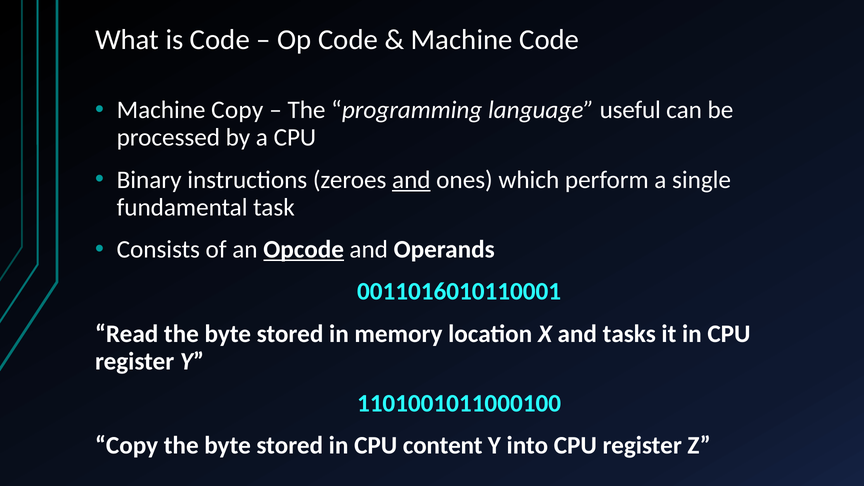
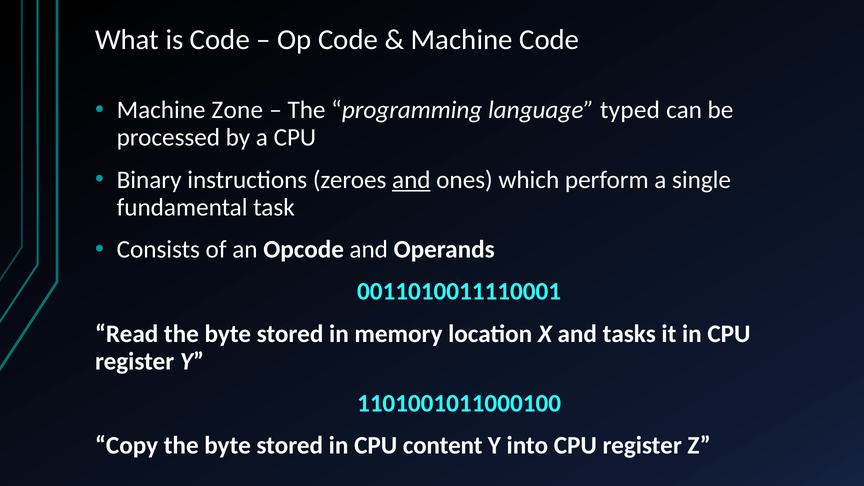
Machine Copy: Copy -> Zone (237, 110)
useful: useful -> typed (630, 110)
Opcode underline: present -> none (304, 250)
0011016010110001: 0011016010110001 -> 0011010011110001 (459, 292)
